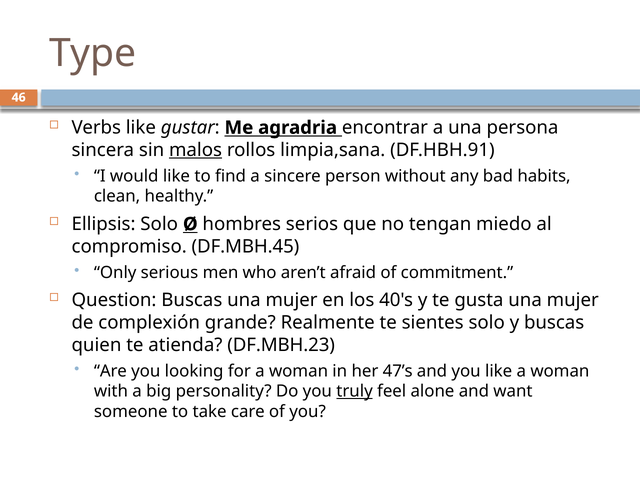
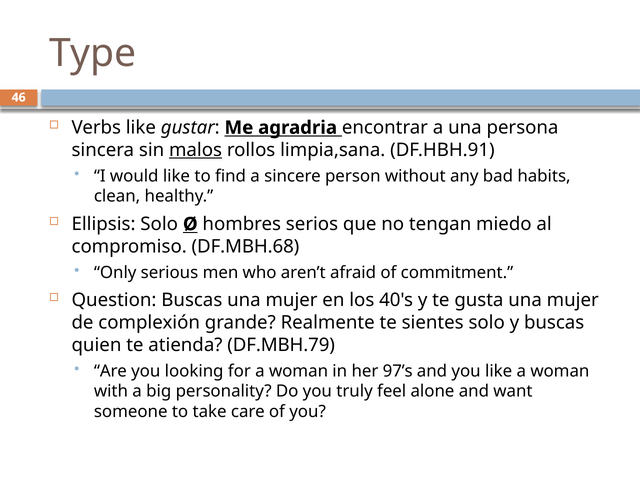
DF.MBH.45: DF.MBH.45 -> DF.MBH.68 (245, 246)
DF.MBH.23: DF.MBH.23 -> DF.MBH.79 (281, 345)
47’s: 47’s -> 97’s (398, 371)
truly underline: present -> none (355, 391)
